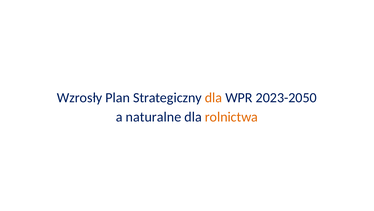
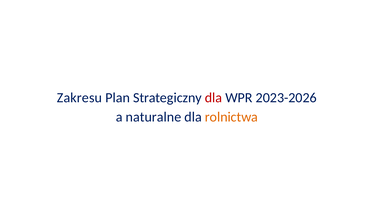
Wzrosły: Wzrosły -> Zakresu (79, 98)
dla colour: orange -> red (213, 98)
2023-2050: 2023-2050 -> 2023-2026 (286, 98)
